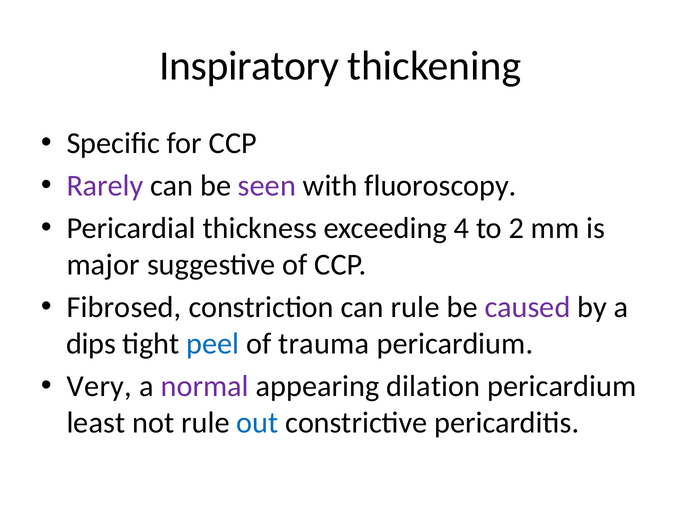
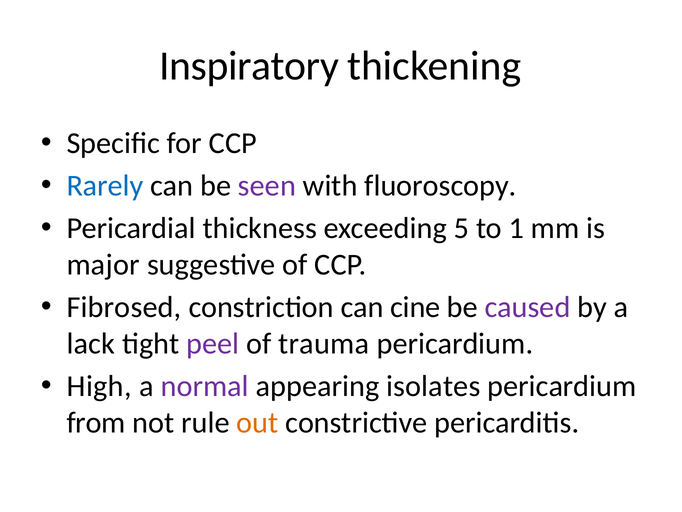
Rarely colour: purple -> blue (105, 186)
4: 4 -> 5 (461, 228)
2: 2 -> 1 (516, 228)
can rule: rule -> cine (415, 307)
dips: dips -> lack (91, 343)
peel colour: blue -> purple (213, 343)
Very: Very -> High (99, 386)
dilation: dilation -> isolates (433, 386)
least: least -> from (96, 422)
out colour: blue -> orange (257, 422)
